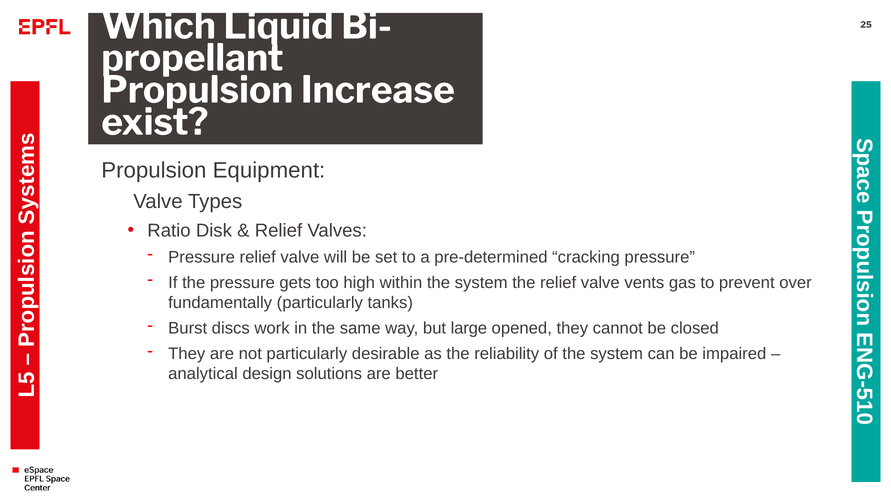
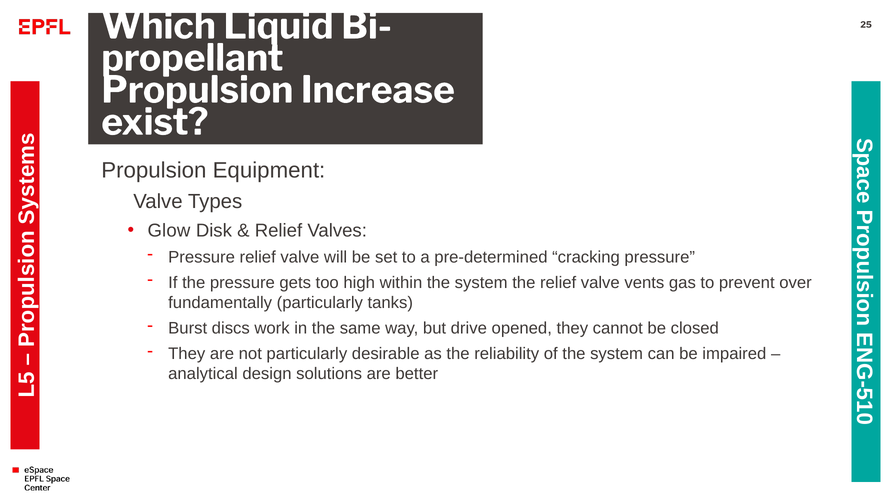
Ratio: Ratio -> Glow (169, 231)
large: large -> drive (469, 328)
